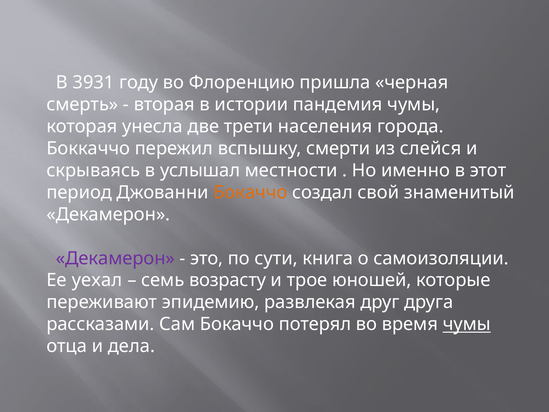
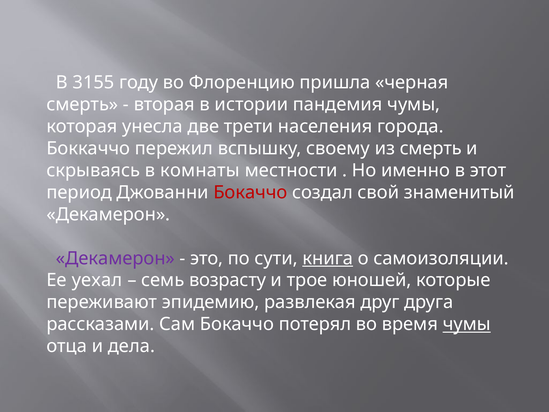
3931: 3931 -> 3155 (94, 82)
смерти: смерти -> своему (338, 148)
из слейся: слейся -> смерть (431, 148)
услышал: услышал -> комнаты (200, 170)
Бокаччо colour: orange -> red (250, 192)
книга underline: none -> present (328, 258)
